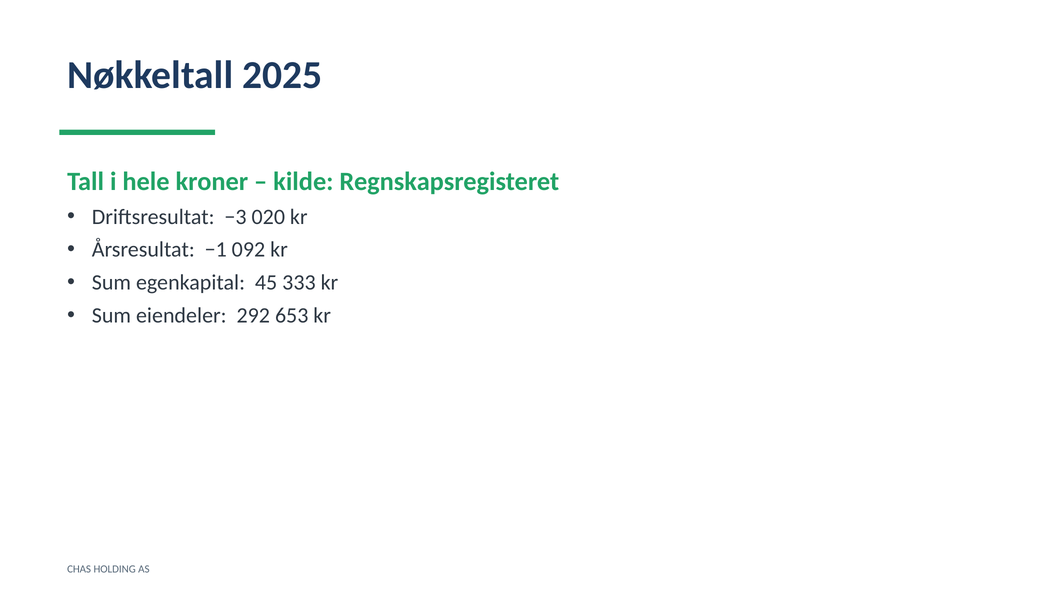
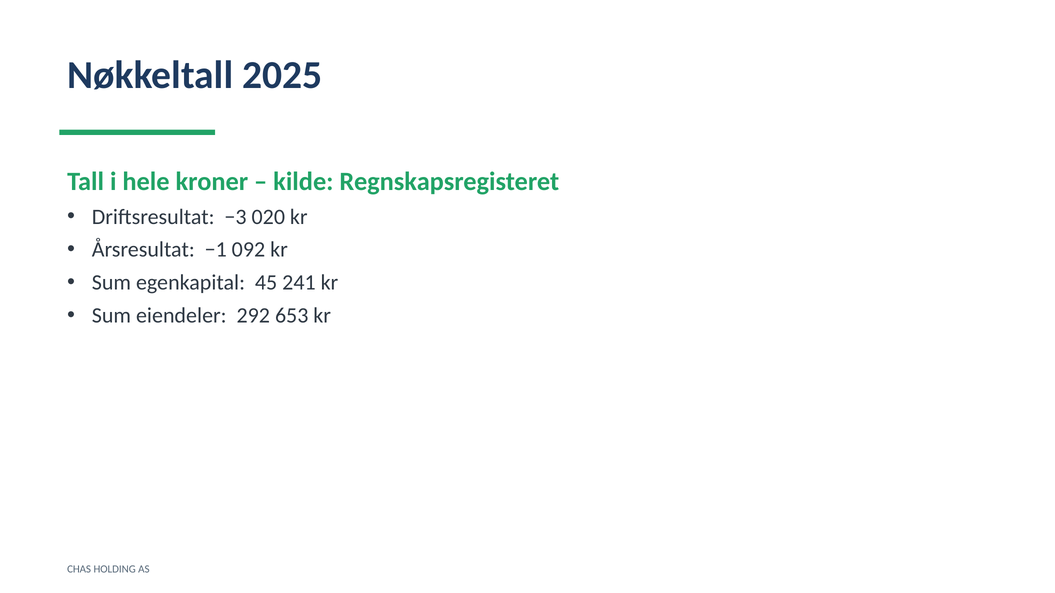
333: 333 -> 241 (299, 283)
